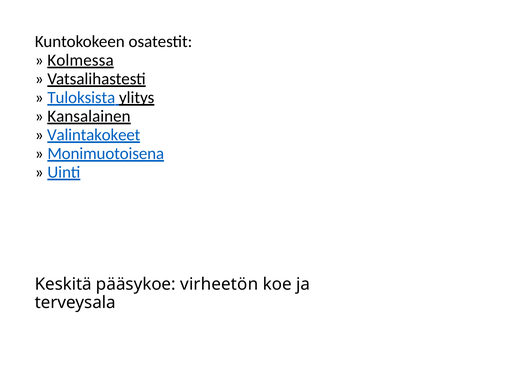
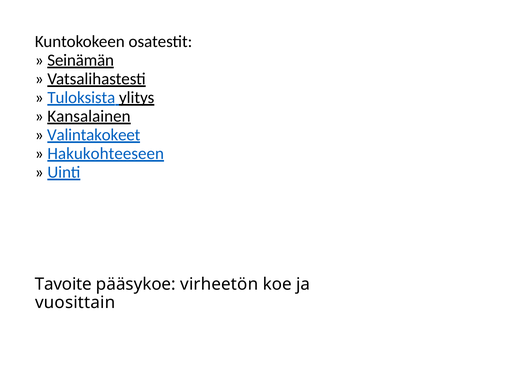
Kolmessa: Kolmessa -> Seinämän (81, 60)
Monimuotoisena: Monimuotoisena -> Hakukohteeseen (106, 153)
Keskitä: Keskitä -> Tavoite (63, 284)
terveysala: terveysala -> vuosittain (75, 302)
